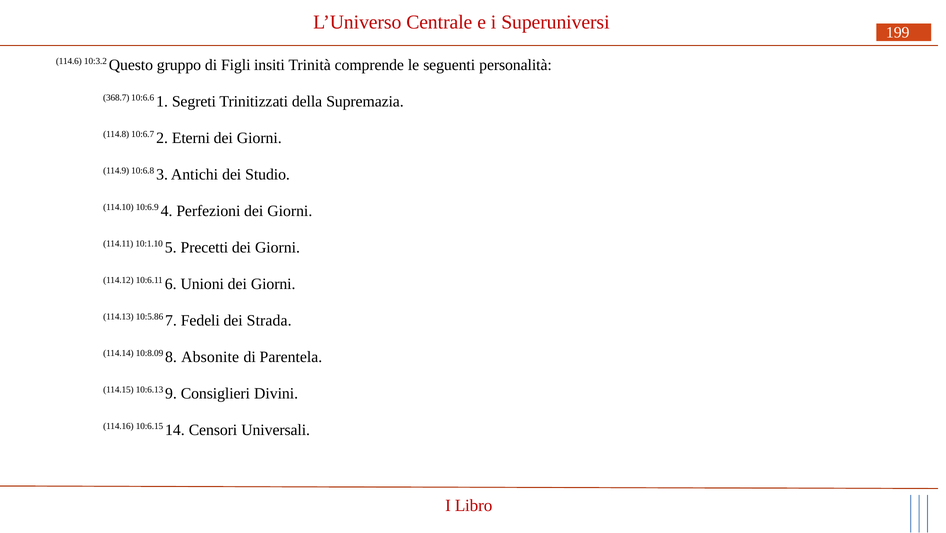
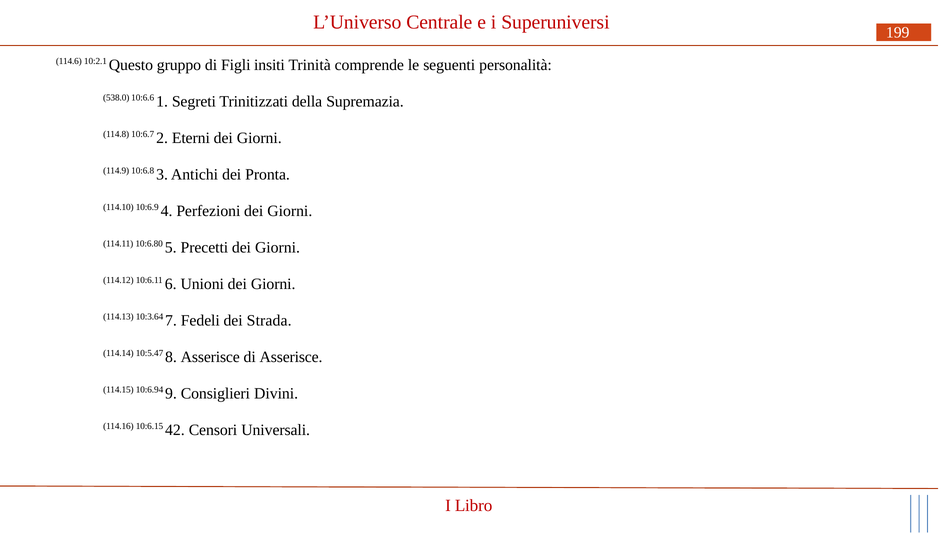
10:3.2: 10:3.2 -> 10:2.1 (95, 61)
368.7: 368.7 -> 538.0 (116, 98)
Studio: Studio -> Pronta (268, 174)
10:1.10: 10:1.10 -> 10:6.80 (149, 244)
10:5.86: 10:5.86 -> 10:3.64 (150, 317)
10:8.09: 10:8.09 -> 10:5.47 (150, 353)
8 Absonite: Absonite -> Asserisce (210, 357)
di Parentela: Parentela -> Asserisce (291, 357)
10:6.13: 10:6.13 -> 10:6.94 (150, 390)
14: 14 -> 42 (175, 430)
